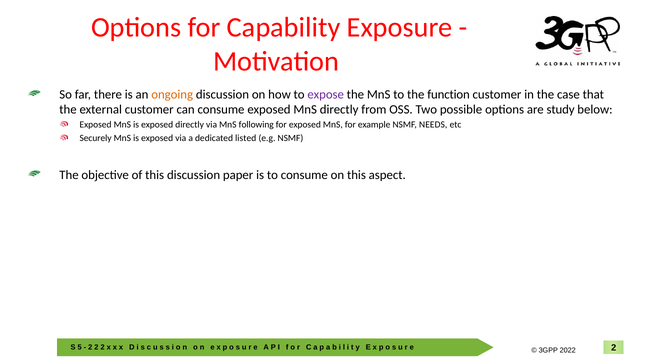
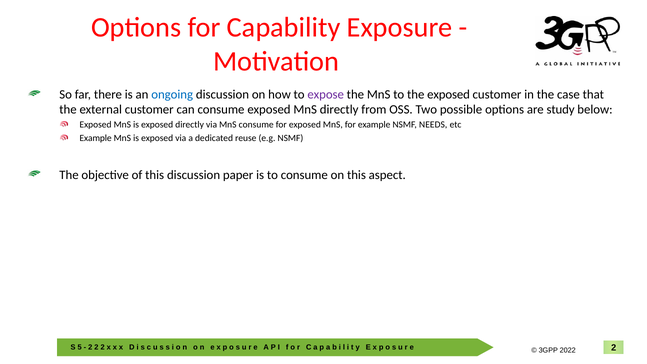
ongoing colour: orange -> blue (172, 94)
the function: function -> exposed (449, 94)
MnS following: following -> consume (256, 125)
Securely: Securely -> Example (96, 138)
listed: listed -> reuse (246, 138)
